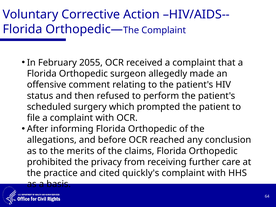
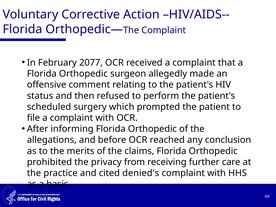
2055: 2055 -> 2077 (91, 63)
quickly's: quickly's -> denied's (141, 173)
